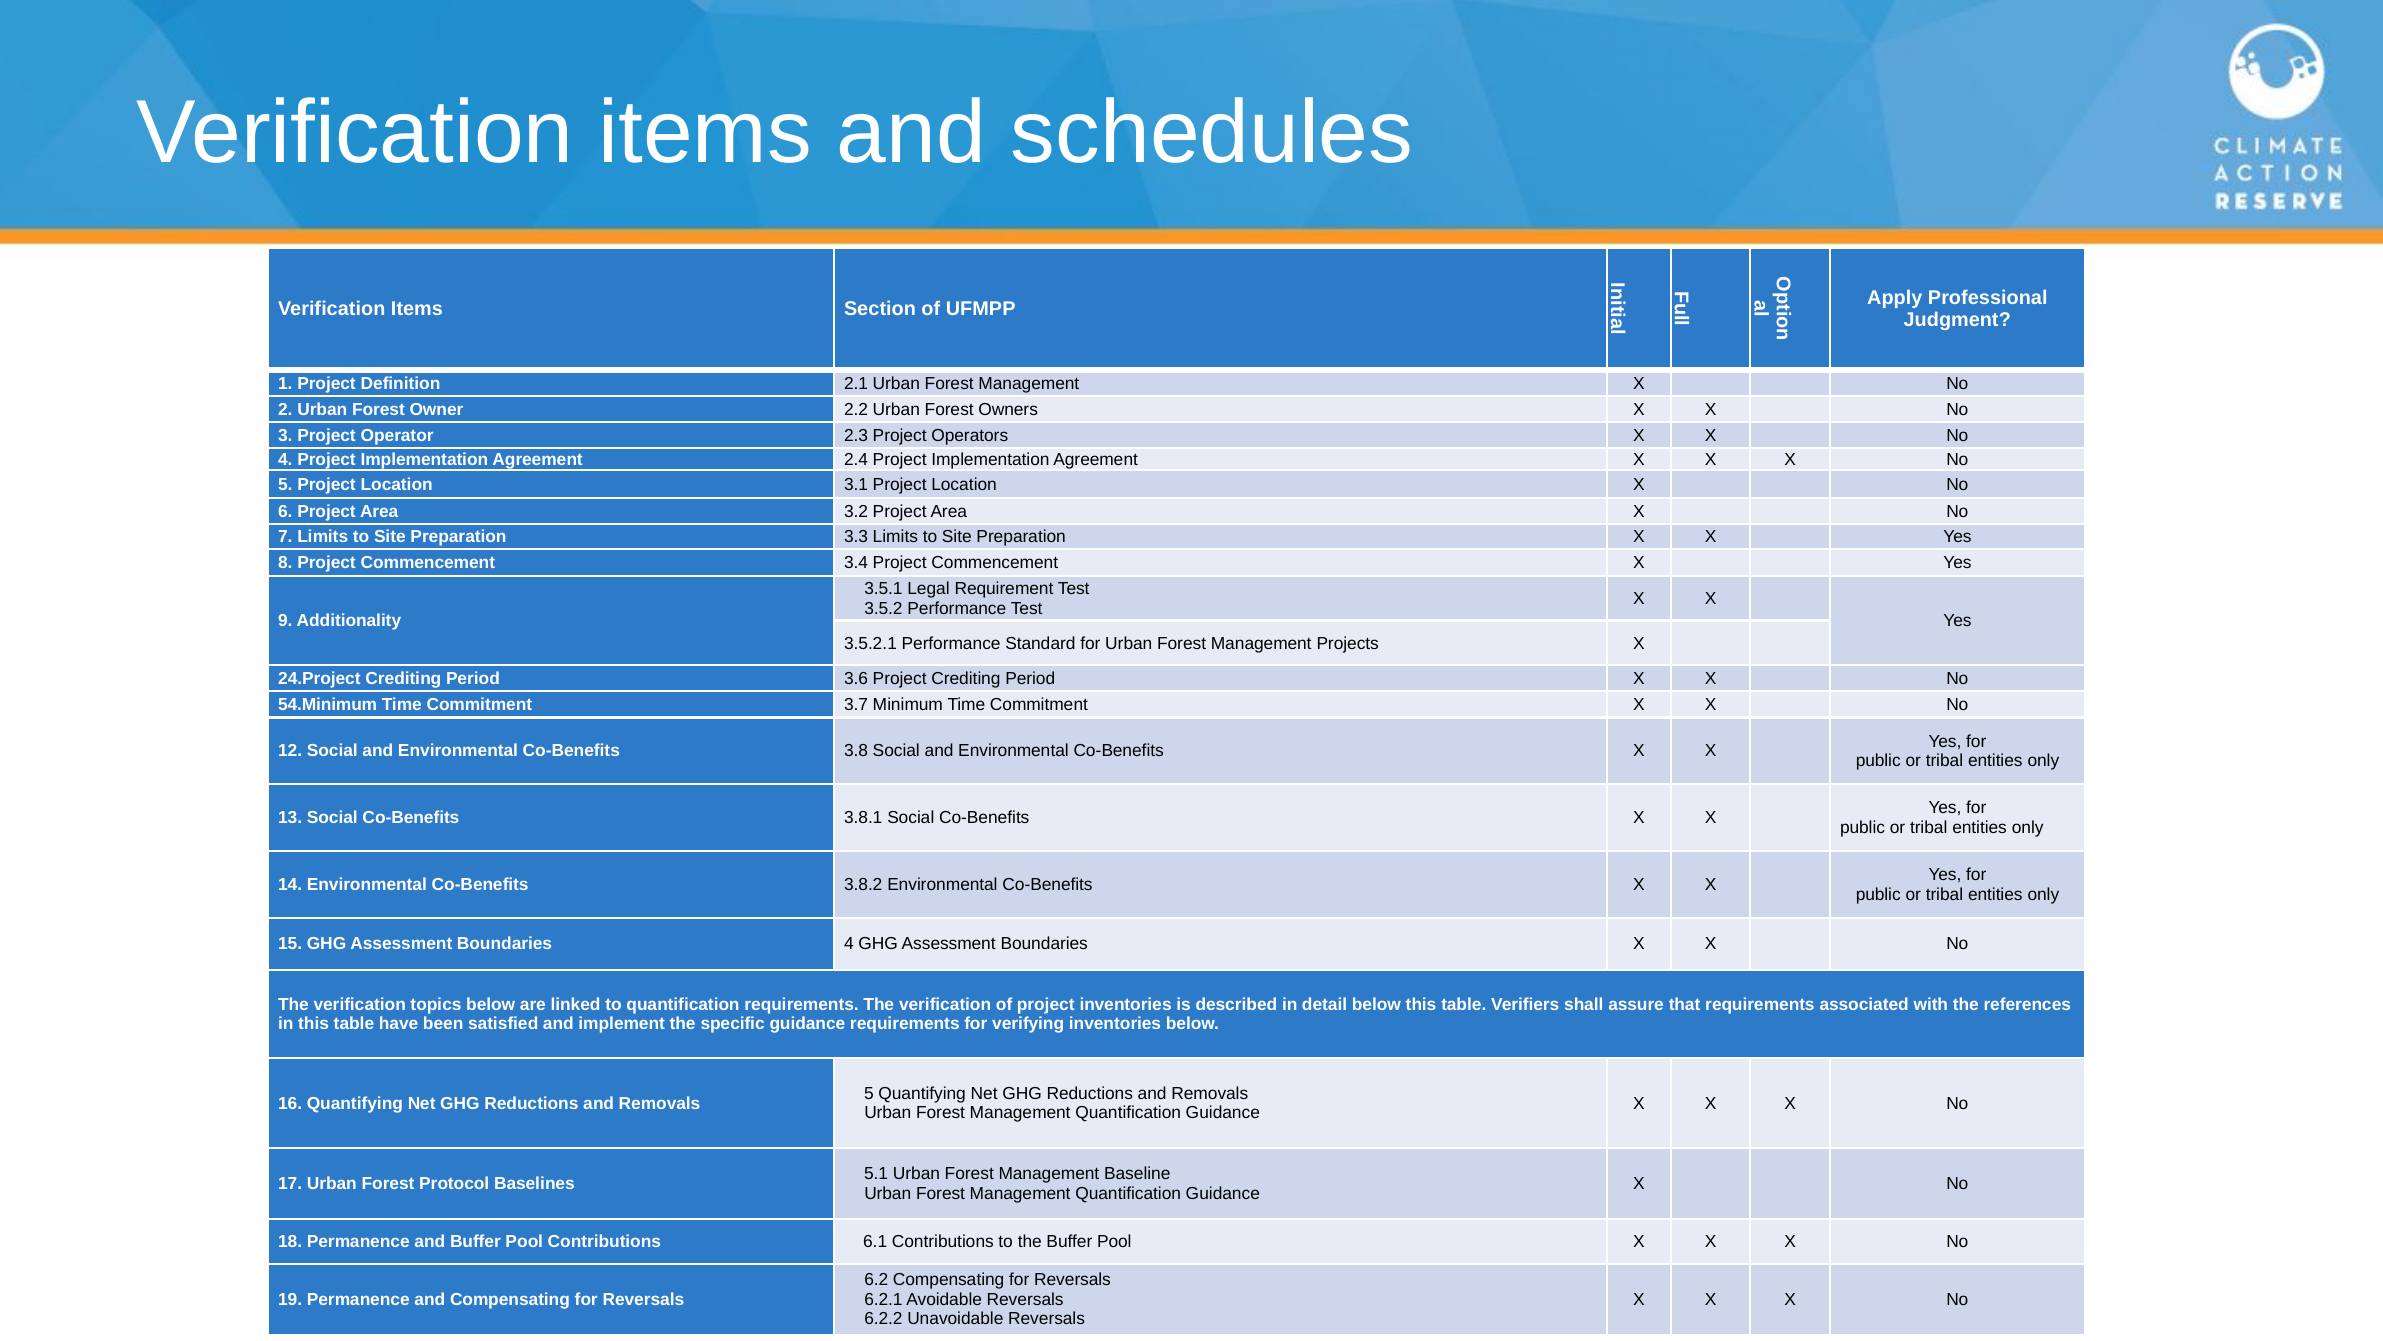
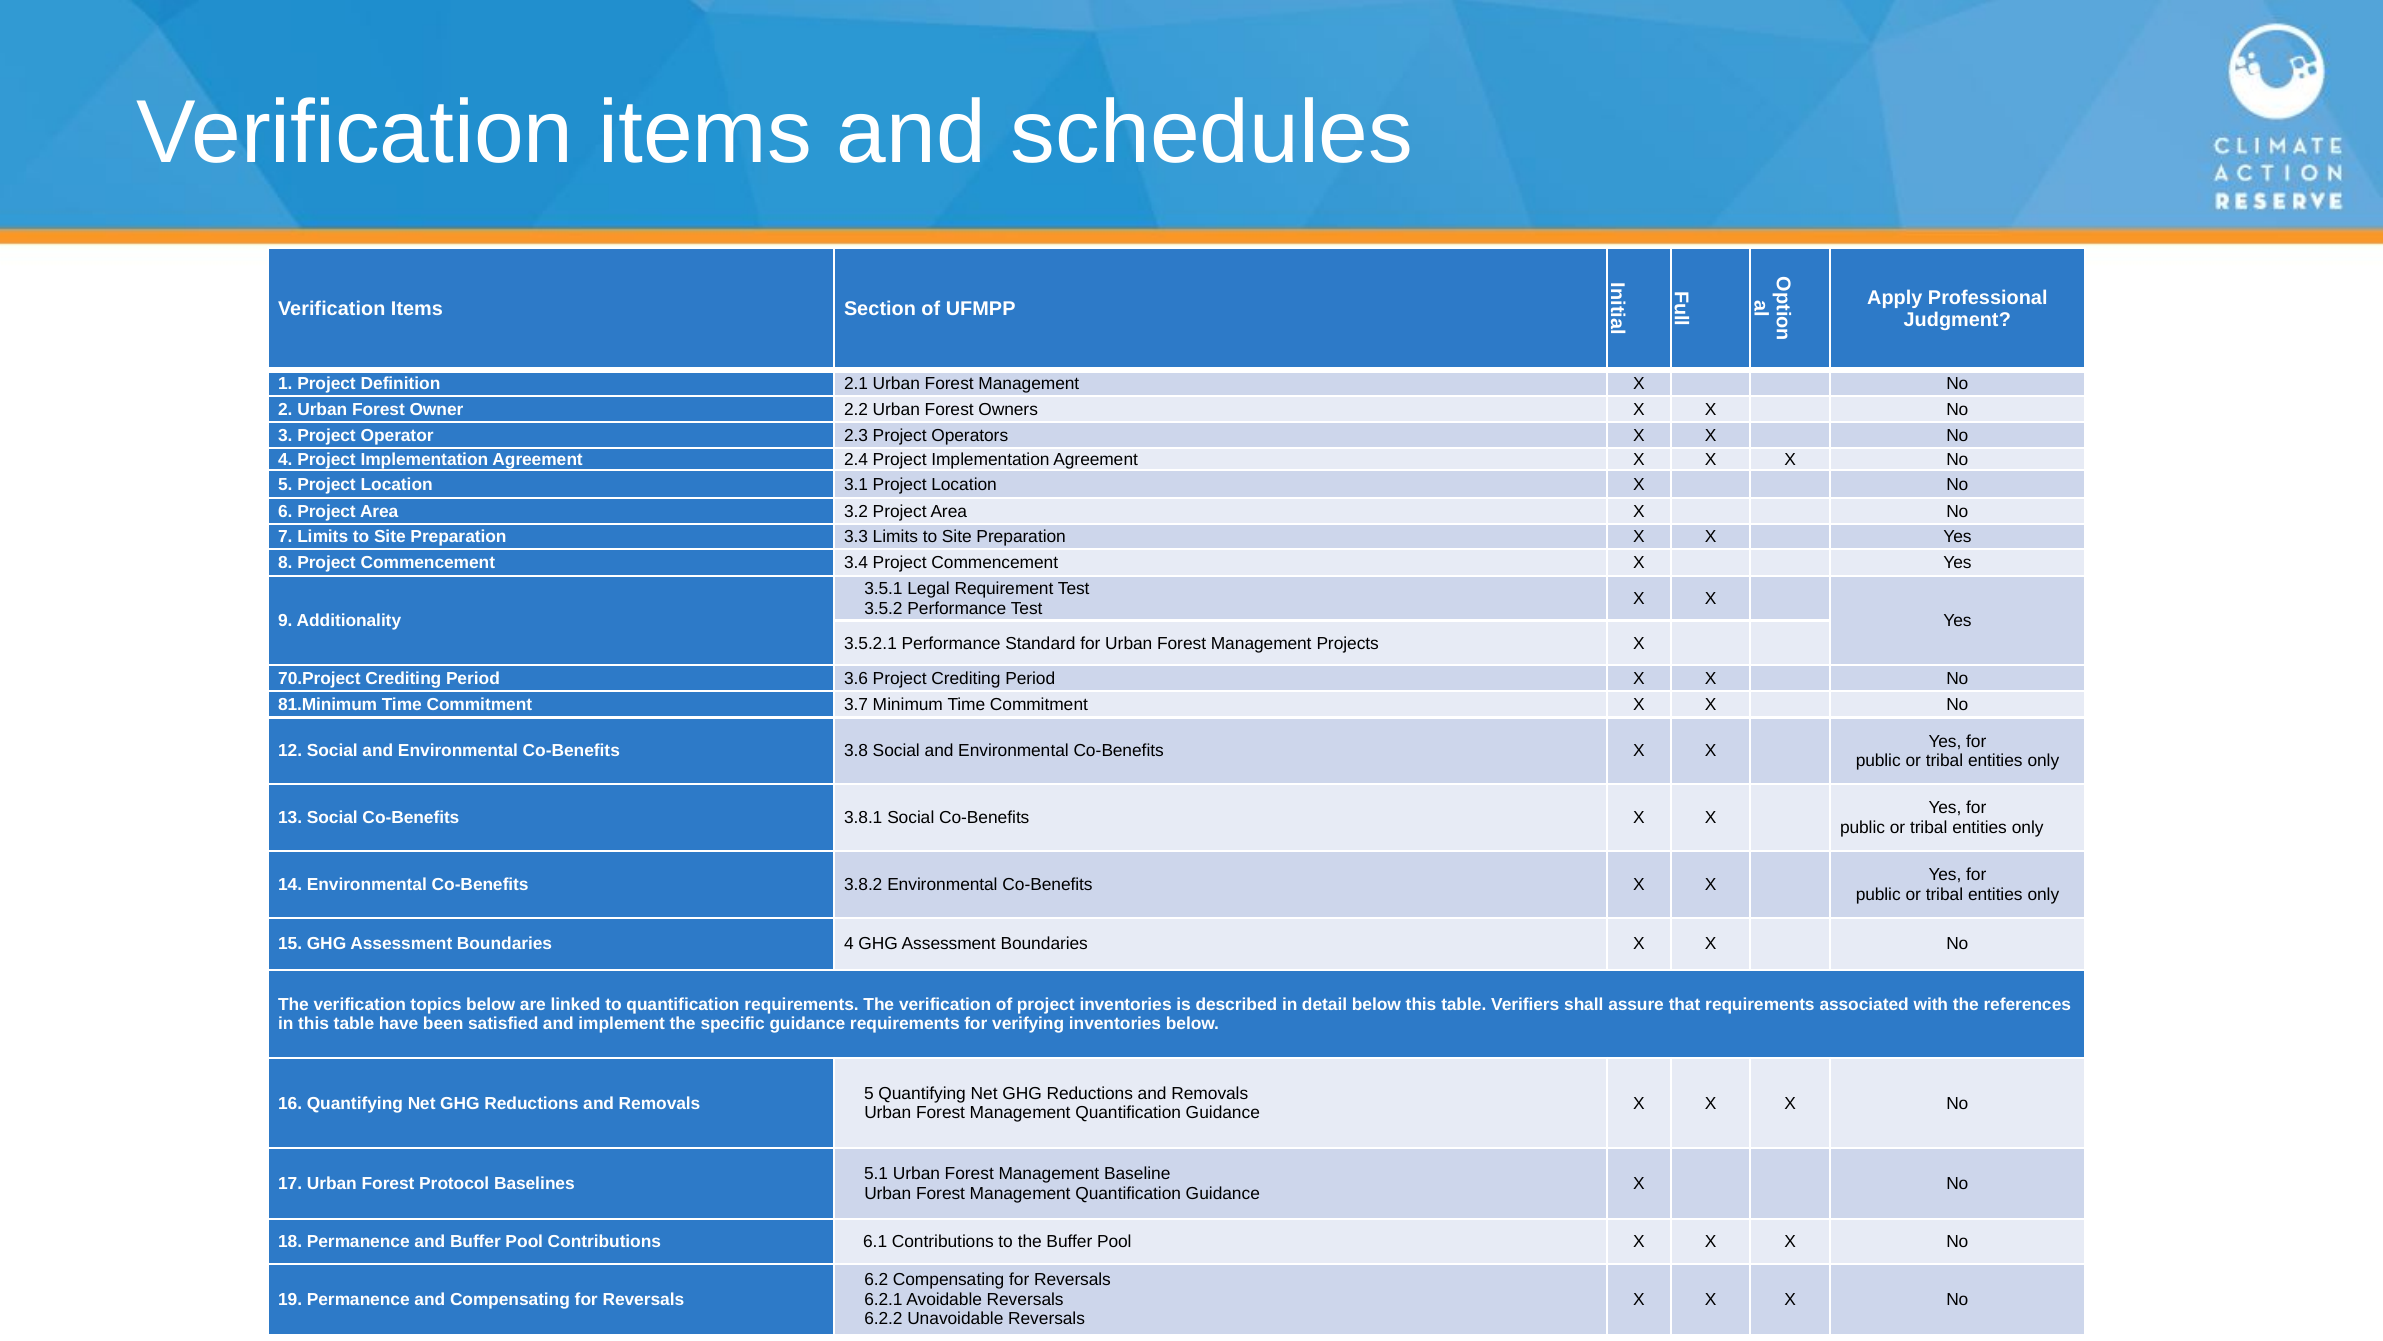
24.Project: 24.Project -> 70.Project (319, 678)
54.Minimum: 54.Minimum -> 81.Minimum (328, 704)
